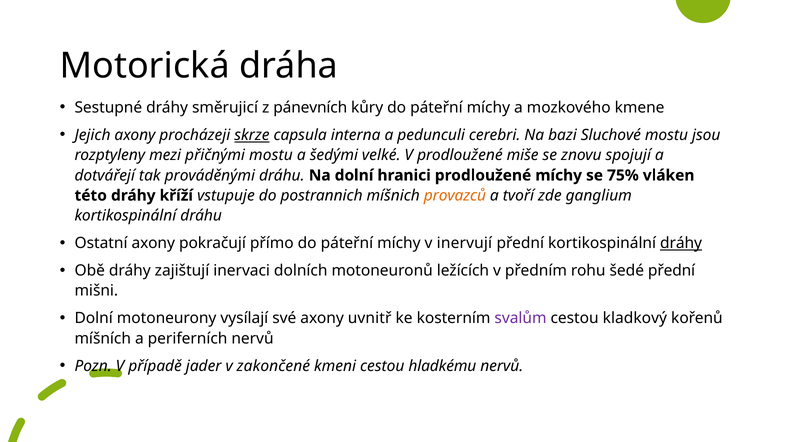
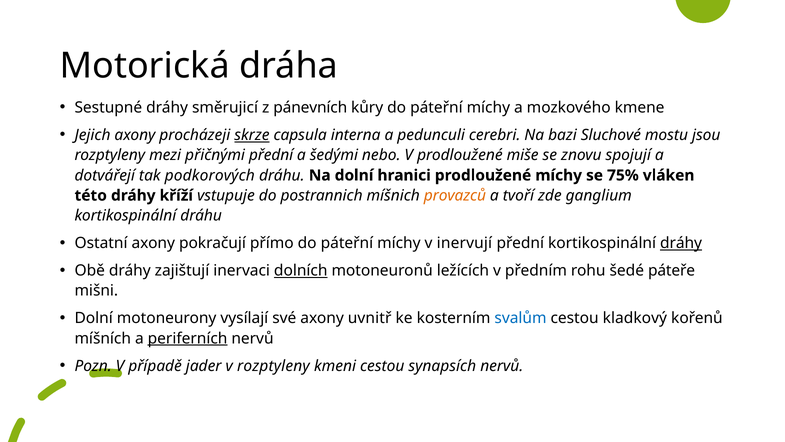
přičnými mostu: mostu -> přední (271, 155)
velké: velké -> nebo (381, 155)
prováděnými: prováděnými -> podkorových (210, 175)
dolních underline: none -> present (301, 270)
šedé přední: přední -> páteře (672, 270)
svalům colour: purple -> blue (521, 318)
periferních underline: none -> present (188, 338)
v zakončené: zakončené -> rozptyleny (273, 366)
hladkému: hladkému -> synapsích (442, 366)
